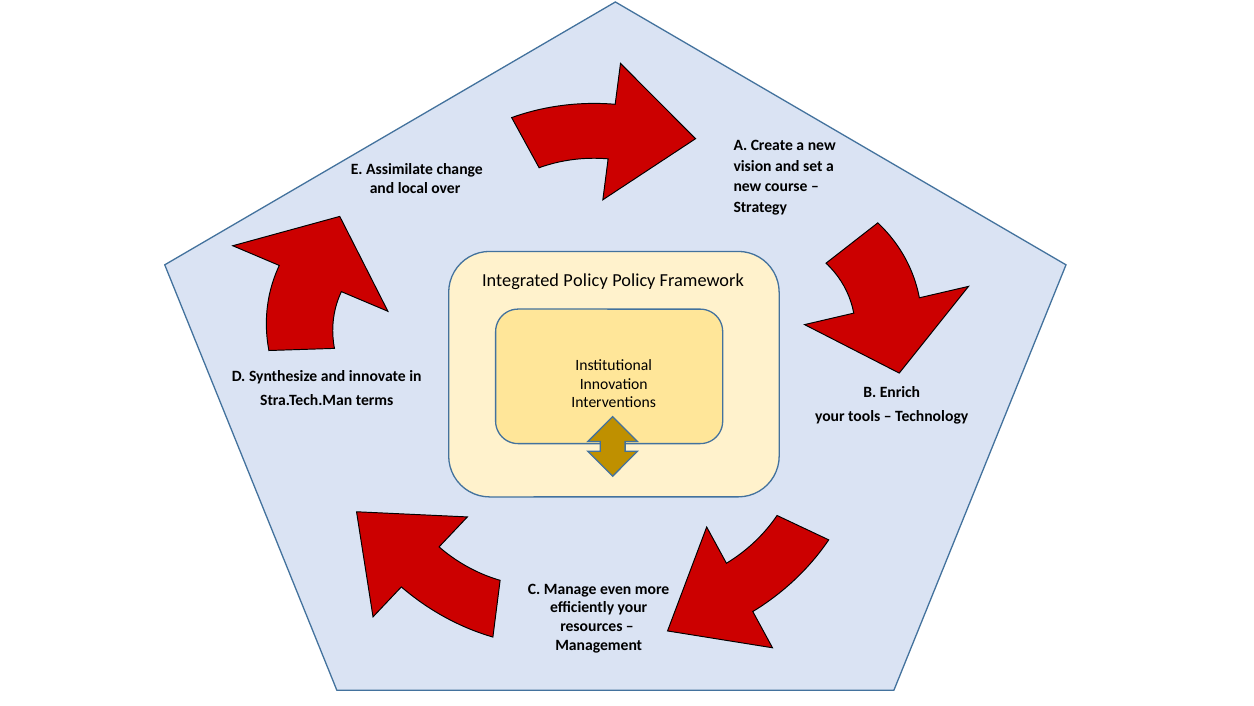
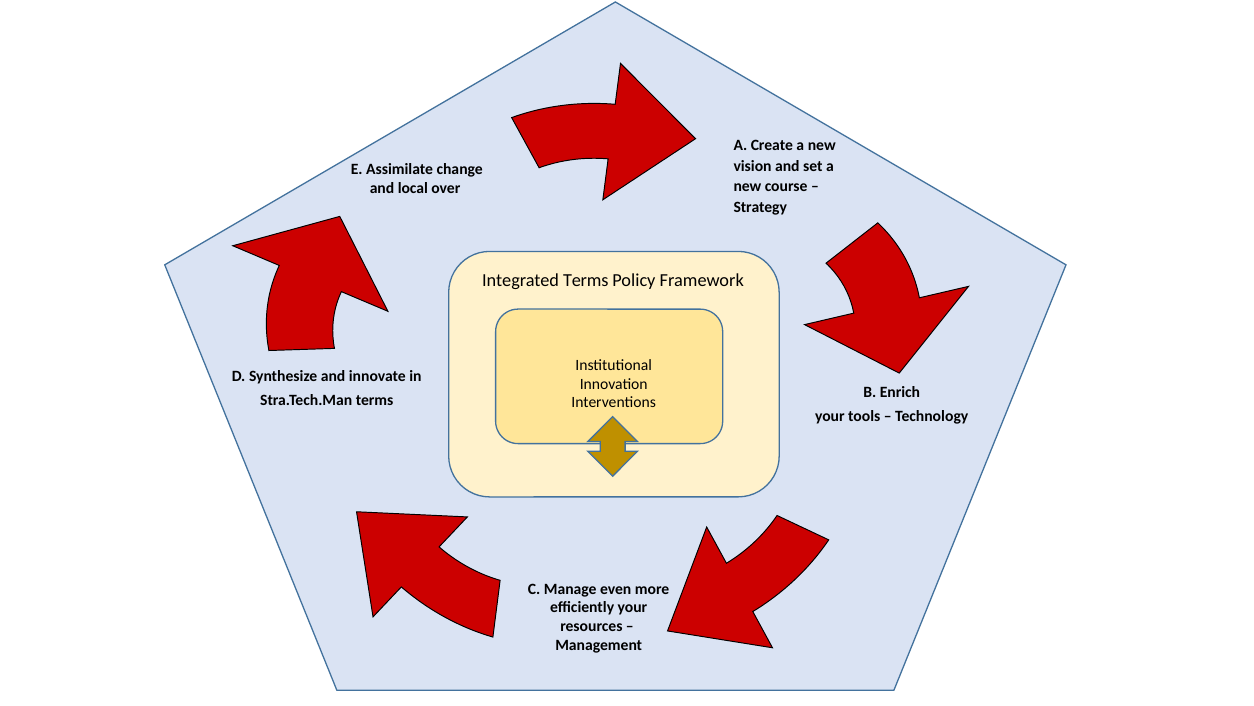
Integrated Policy: Policy -> Terms (586, 280)
